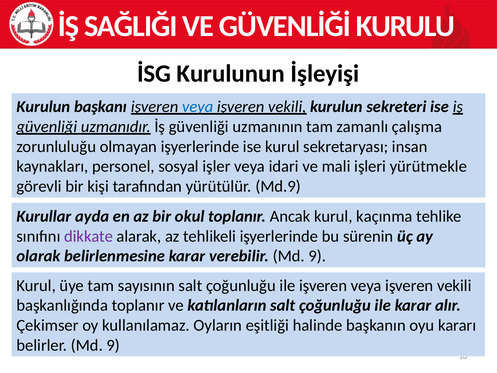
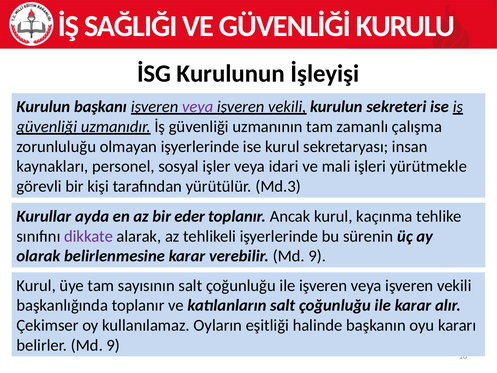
veya colour: blue -> purple (198, 107)
Md.9: Md.9 -> Md.3 (278, 186)
okul: okul -> eder (190, 216)
